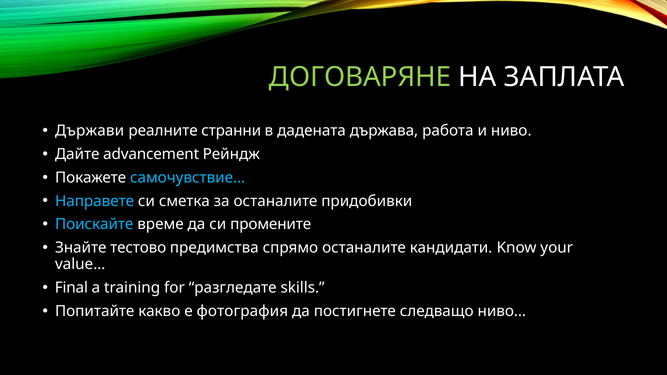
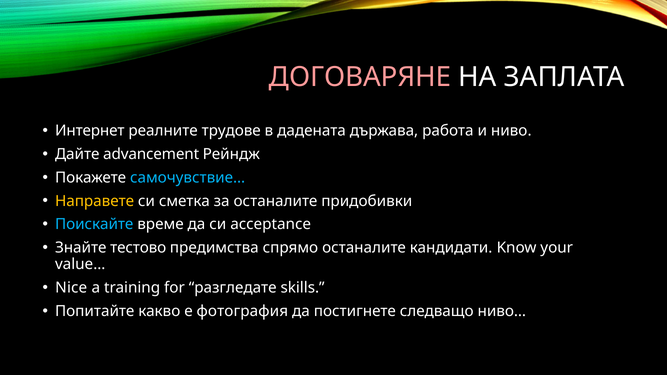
ДОГОВАРЯНЕ colour: light green -> pink (360, 77)
Държави: Държави -> Интернет (90, 131)
странни: странни -> трудове (231, 131)
Направете colour: light blue -> yellow (95, 201)
промените: промените -> acceptance (271, 225)
Final: Final -> Nice (71, 288)
